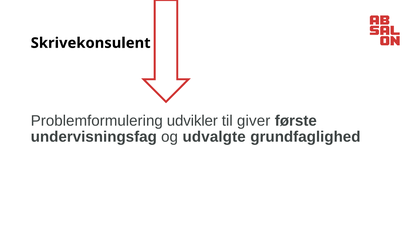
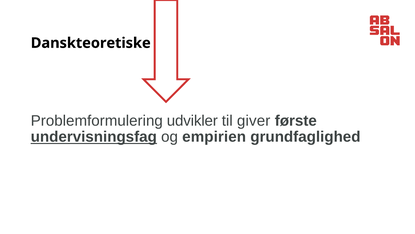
Skrivekonsulent: Skrivekonsulent -> Danskteoretiske (91, 43)
undervisningsfag underline: none -> present (94, 137)
udvalgte: udvalgte -> empirien (214, 137)
